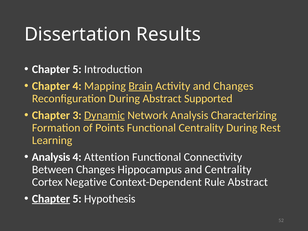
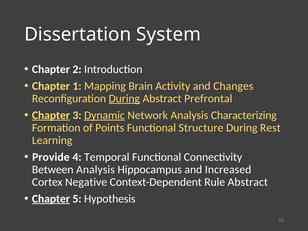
Results: Results -> System (169, 34)
5: 5 -> 2 (77, 69)
Chapter 4: 4 -> 1 (77, 86)
Brain underline: present -> none (141, 86)
During underline: none -> present (124, 98)
Supported: Supported -> Prefrontal (208, 98)
Chapter underline: none -> present (51, 115)
Functional Centrality: Centrality -> Structure (201, 128)
Analysis: Analysis -> Provide (51, 157)
Attention: Attention -> Temporal (107, 157)
Between Changes: Changes -> Analysis (95, 169)
and Centrality: Centrality -> Increased (228, 169)
